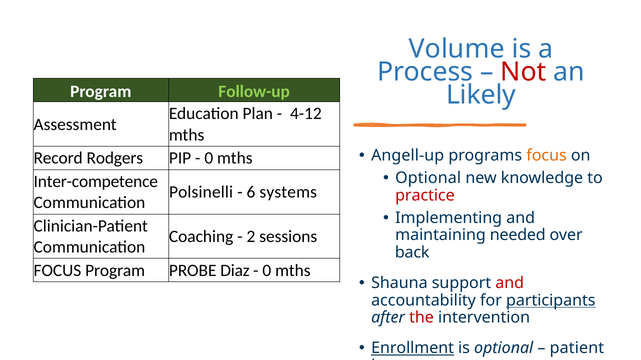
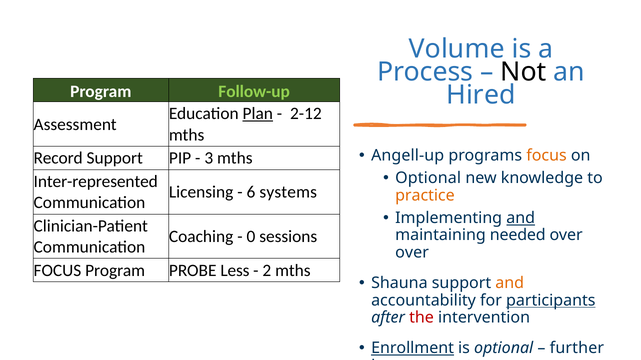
Not colour: red -> black (523, 72)
Likely: Likely -> Hired (481, 95)
Plan underline: none -> present (258, 114)
4-12: 4-12 -> 2-12 (306, 114)
Record Rodgers: Rodgers -> Support (115, 158)
0: 0 -> 3 (209, 158)
Inter-competence: Inter-competence -> Inter-represented (96, 182)
Polsinelli: Polsinelli -> Licensing (201, 192)
practice colour: red -> orange (425, 196)
and underline: none -> present (521, 218)
2: 2 -> 0 (251, 237)
back: back -> over (412, 253)
Diaz: Diaz -> Less (235, 271)
0: 0 -> 2 (267, 271)
and colour: red -> orange (510, 284)
patient: patient -> further (577, 349)
